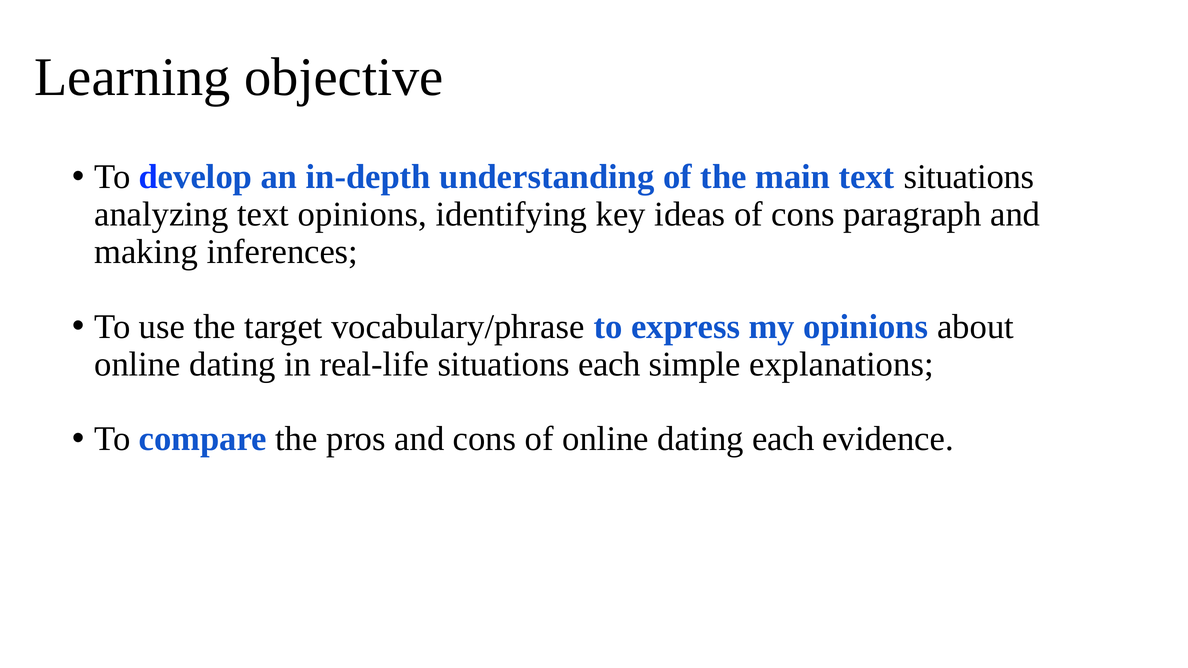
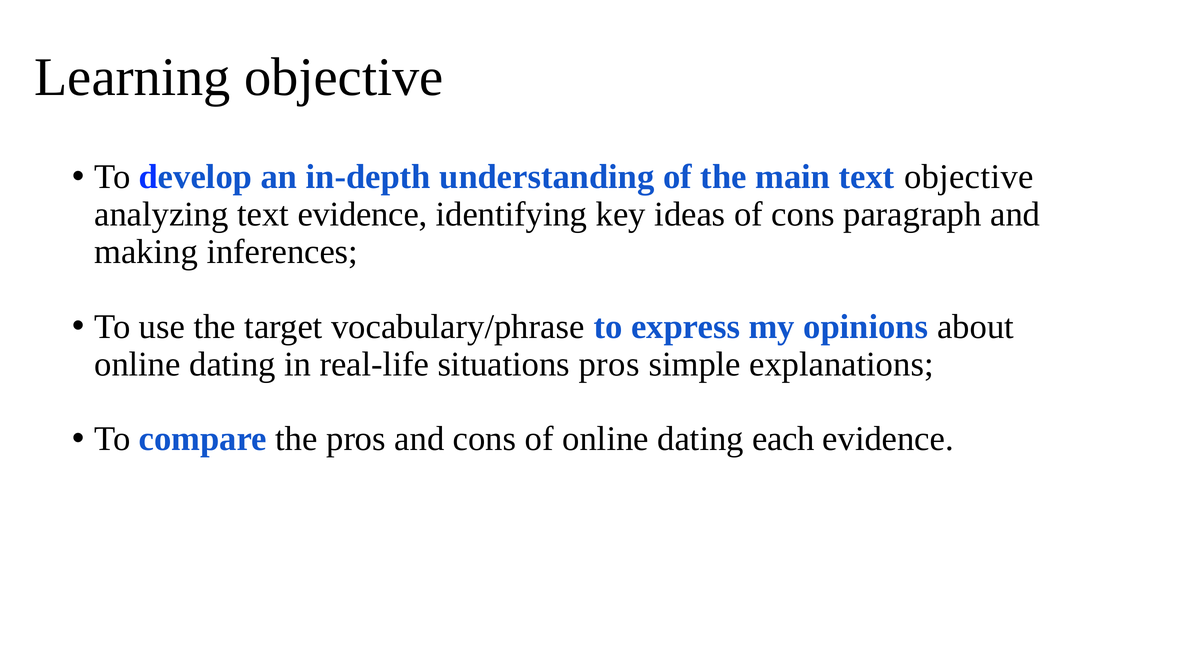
text situations: situations -> objective (969, 177)
text opinions: opinions -> evidence (362, 215)
situations each: each -> pros (609, 364)
